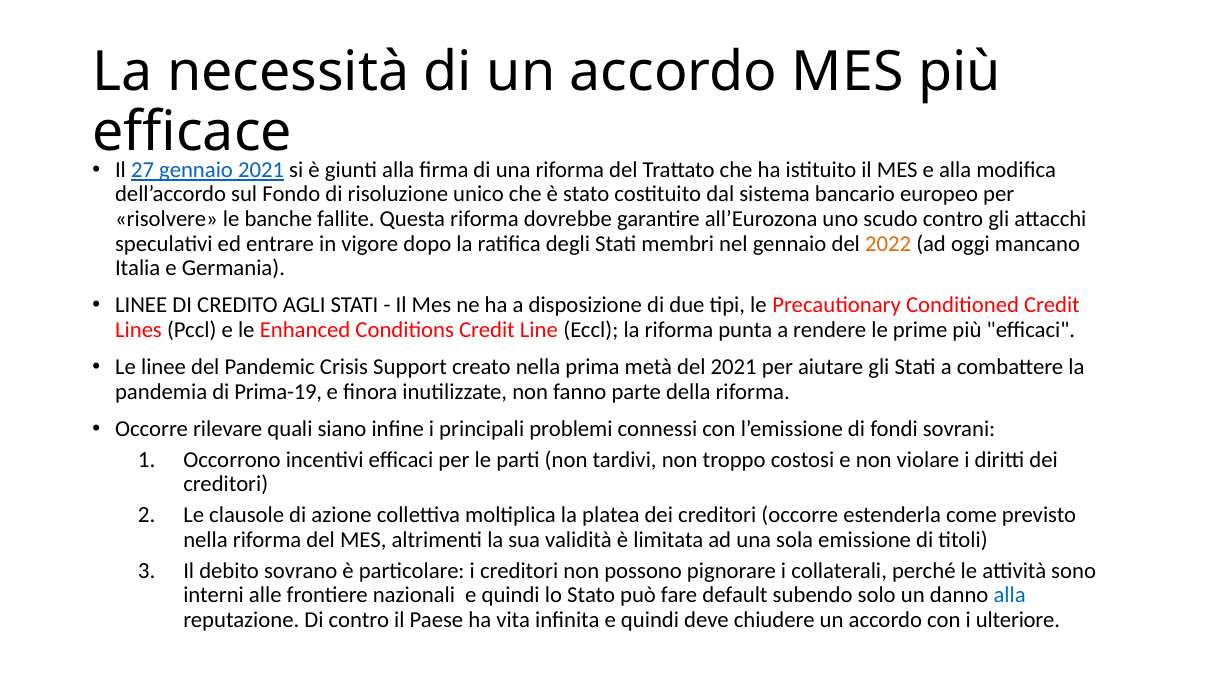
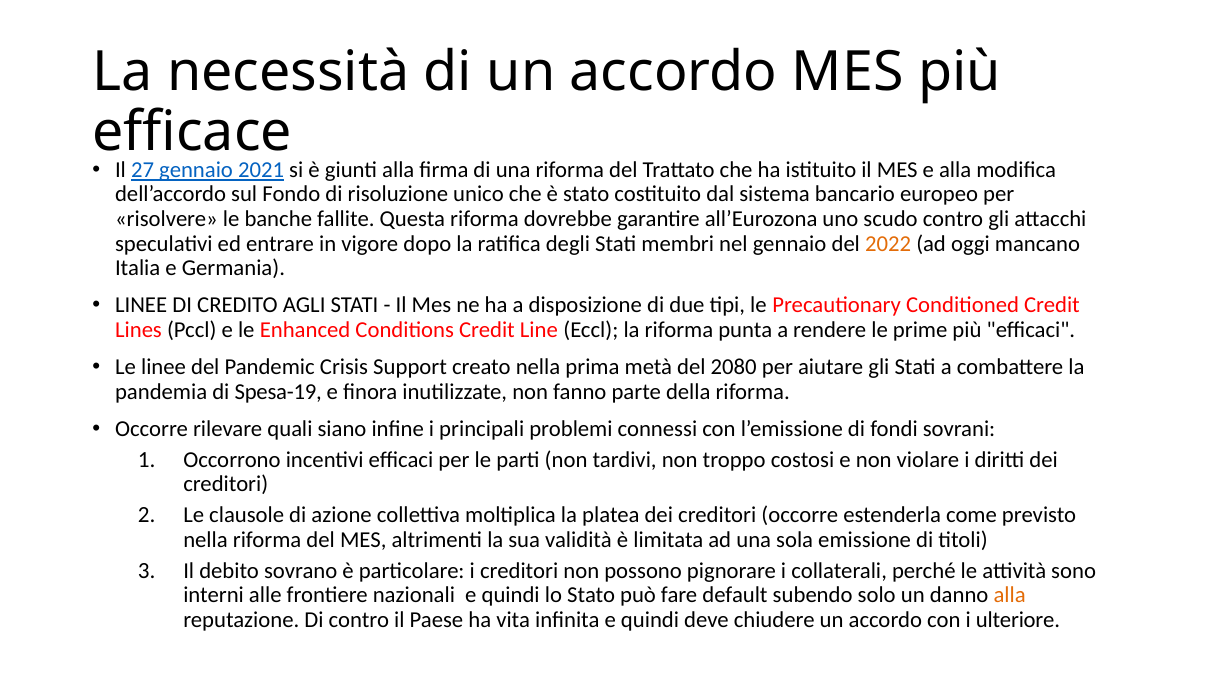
del 2021: 2021 -> 2080 (734, 367)
Prima-19: Prima-19 -> Spesa-19 (278, 391)
alla colour: blue -> orange (1010, 595)
